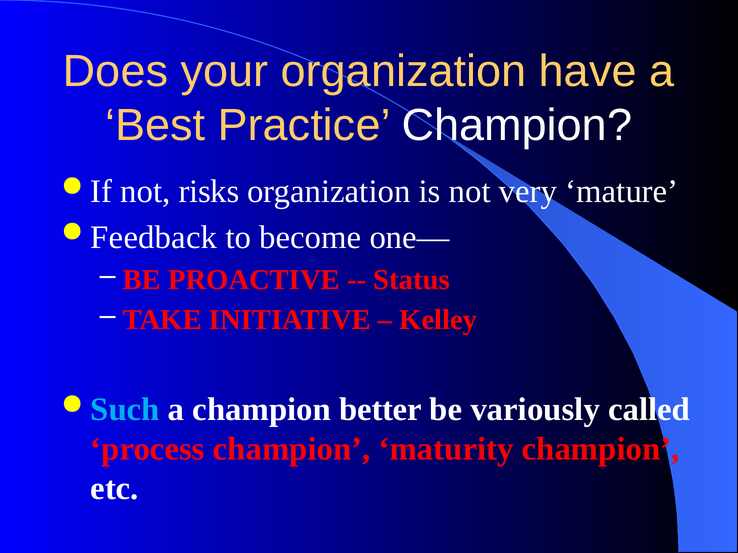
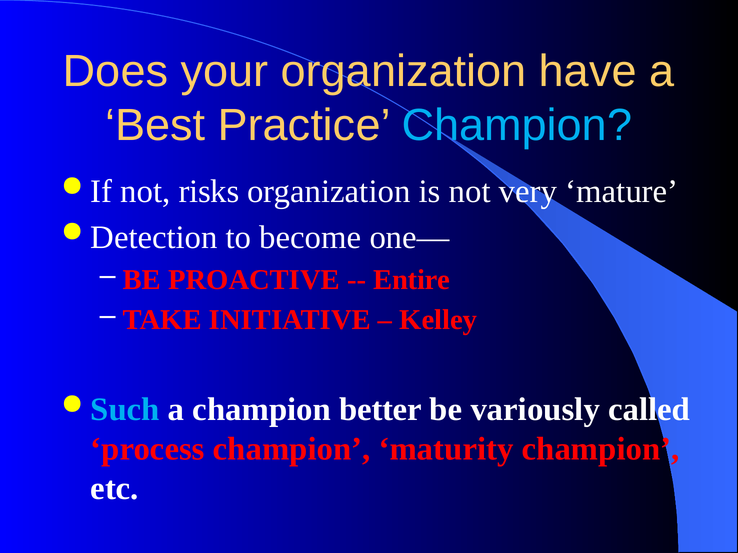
Champion colour: white -> light blue (517, 126)
Feedback: Feedback -> Detection (154, 238)
Status: Status -> Entire (412, 280)
